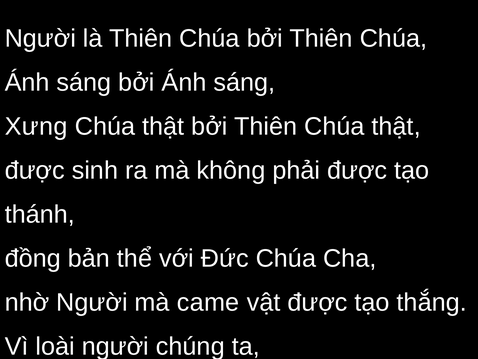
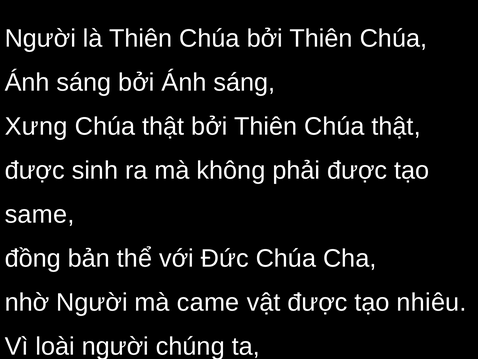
thánh: thánh -> same (40, 214)
thắng: thắng -> nhiêu (432, 302)
